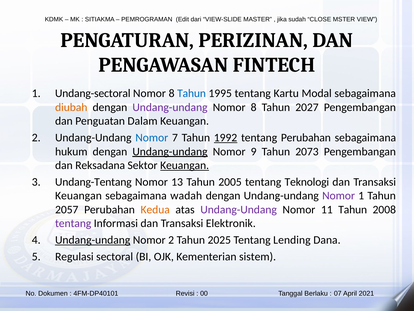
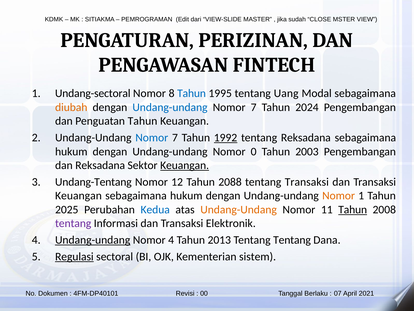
Kartu: Kartu -> Uang (286, 93)
Undang-undang colour: purple -> blue (170, 107)
8: 8 -> 7 (254, 107)
2027: 2027 -> 2024 (307, 107)
Penguatan Dalam: Dalam -> Tahun (143, 121)
tentang Perubahan: Perubahan -> Reksadana (306, 137)
Undang-undang underline: present -> none (170, 151)
9: 9 -> 0 (254, 151)
2073: 2073 -> 2003 (307, 151)
13: 13 -> 12 (177, 182)
2005: 2005 -> 2088 (230, 182)
tentang Teknologi: Teknologi -> Transaksi (307, 182)
wadah: wadah -> hukum (186, 195)
Nomor colour: purple -> orange (339, 195)
2057: 2057 -> 2025 (67, 209)
Kedua colour: orange -> blue (155, 209)
Undang-Undang colour: purple -> orange (239, 209)
Tahun underline: none -> present (353, 209)
Nomor 2: 2 -> 4 (171, 240)
2025: 2025 -> 2013 (219, 240)
Tentang Lending: Lending -> Tentang (292, 240)
Regulasi underline: none -> present (74, 256)
